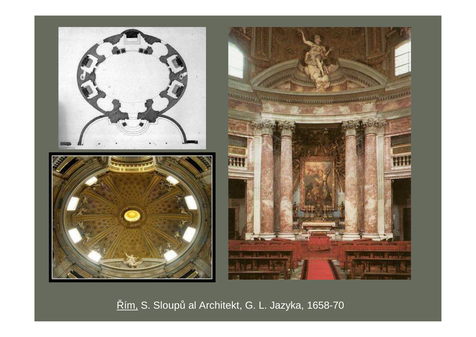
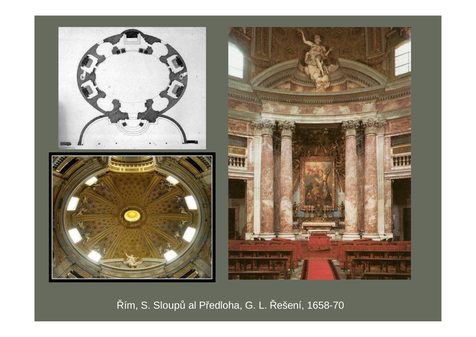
Řím underline: present -> none (127, 305)
Architekt: Architekt -> Předloha (221, 305)
Jazyka: Jazyka -> Řešení (287, 305)
